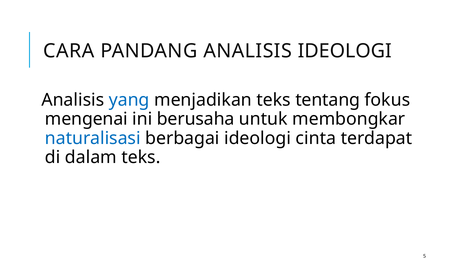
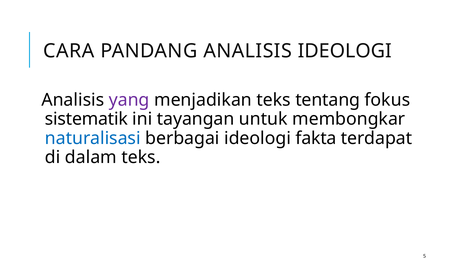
yang colour: blue -> purple (129, 100)
mengenai: mengenai -> sistematik (86, 119)
berusaha: berusaha -> tayangan (196, 119)
cinta: cinta -> fakta (316, 138)
